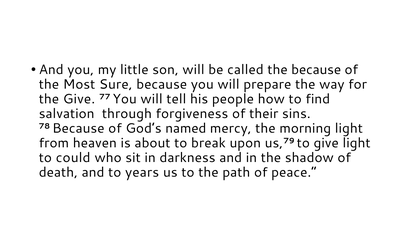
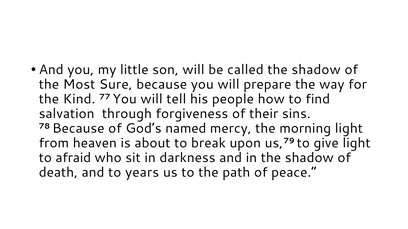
called the because: because -> shadow (316, 70)
the Give: Give -> Kind (79, 99)
could: could -> afraid (73, 158)
